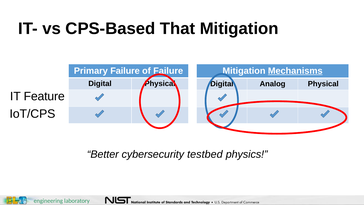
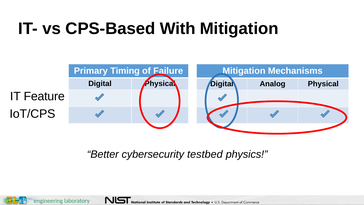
That: That -> With (178, 29)
Primary Failure: Failure -> Timing (125, 71)
Mechanisms underline: present -> none (295, 71)
